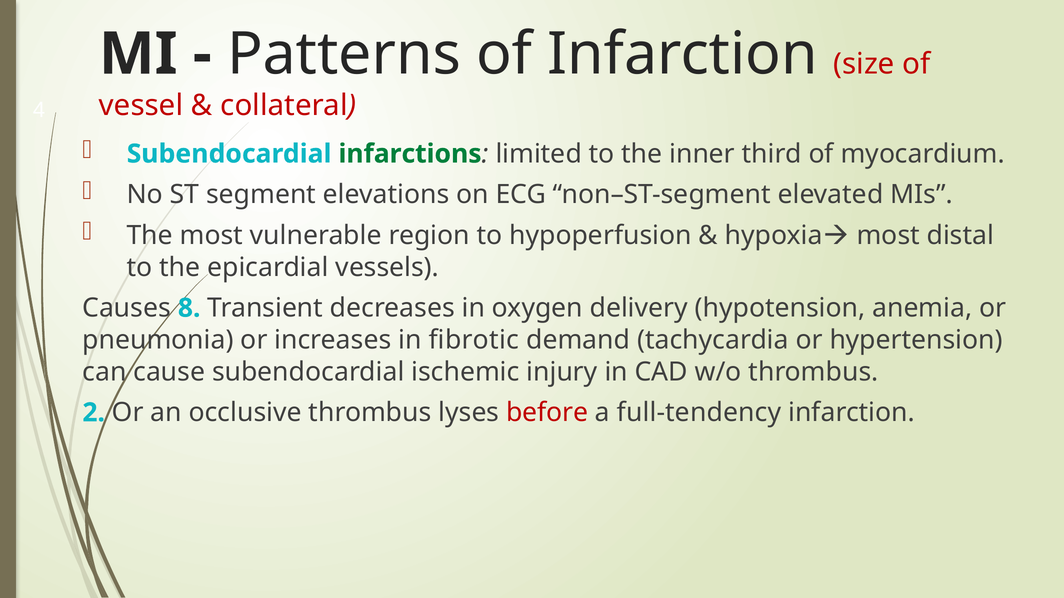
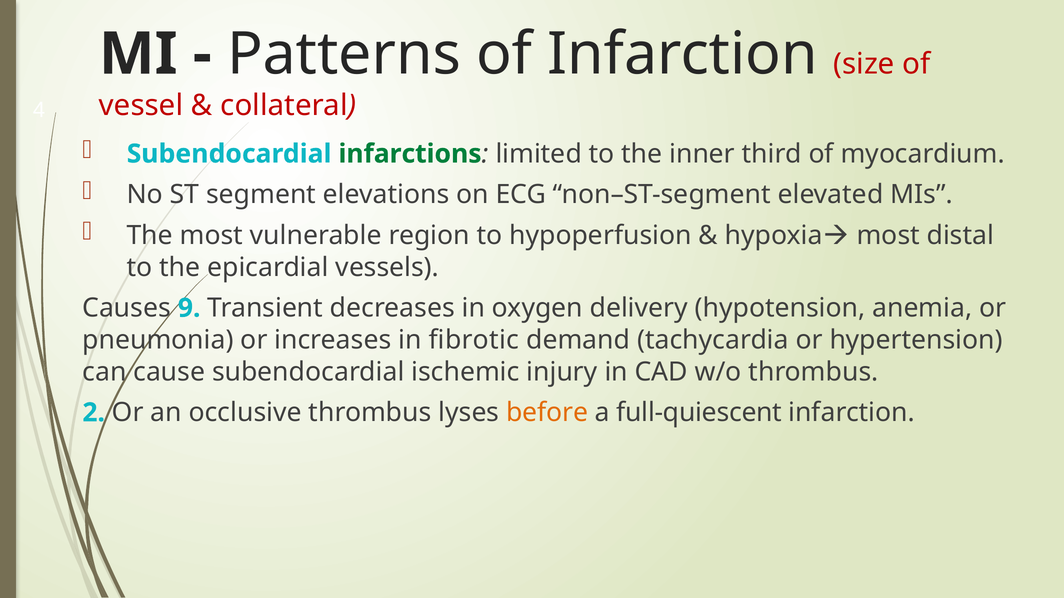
8: 8 -> 9 (189, 308)
before colour: red -> orange (547, 413)
full-tendency: full-tendency -> full-quiescent (699, 413)
